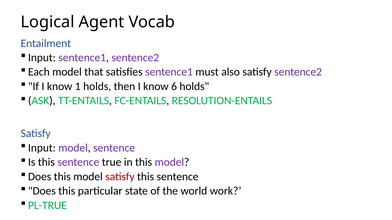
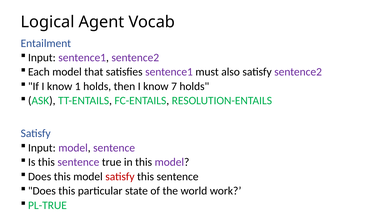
6: 6 -> 7 (174, 87)
